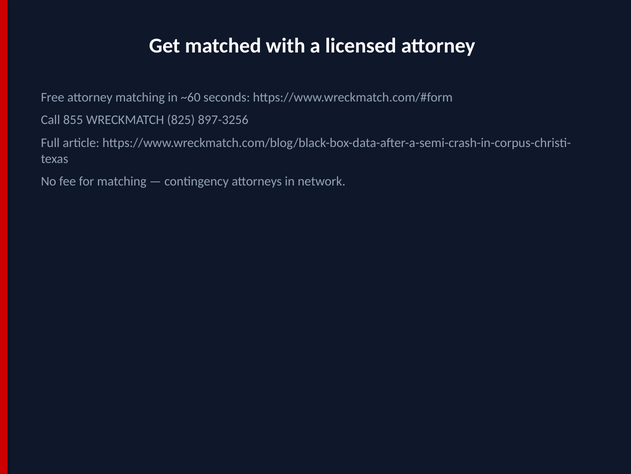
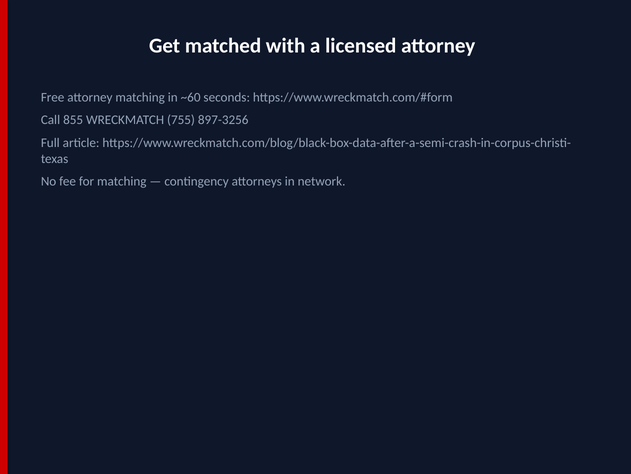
825: 825 -> 755 (181, 120)
